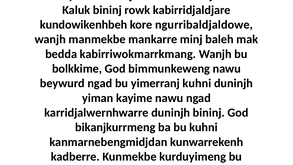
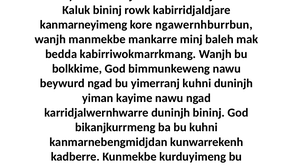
kundowikenhbeh: kundowikenhbeh -> kanmarneyimeng (84, 25)
ngurribaldjaldowe: ngurribaldjaldowe -> ngawernhburrbun (204, 25)
